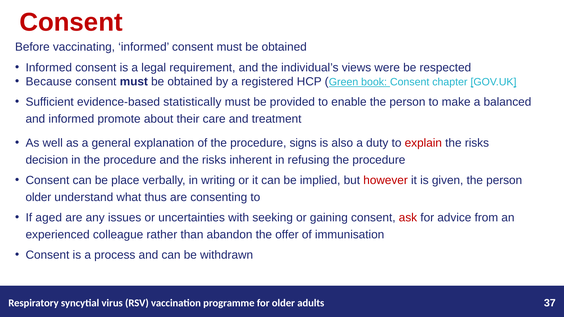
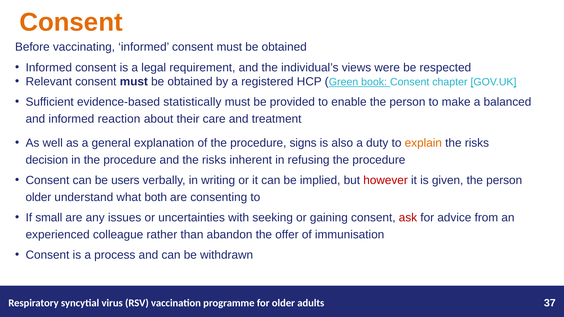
Consent colour: red -> orange (71, 22)
Because: Because -> Relevant (49, 82)
promote: promote -> reaction (119, 119)
explain colour: red -> orange (423, 143)
place: place -> users (125, 180)
thus: thus -> both (156, 197)
aged: aged -> small (49, 218)
